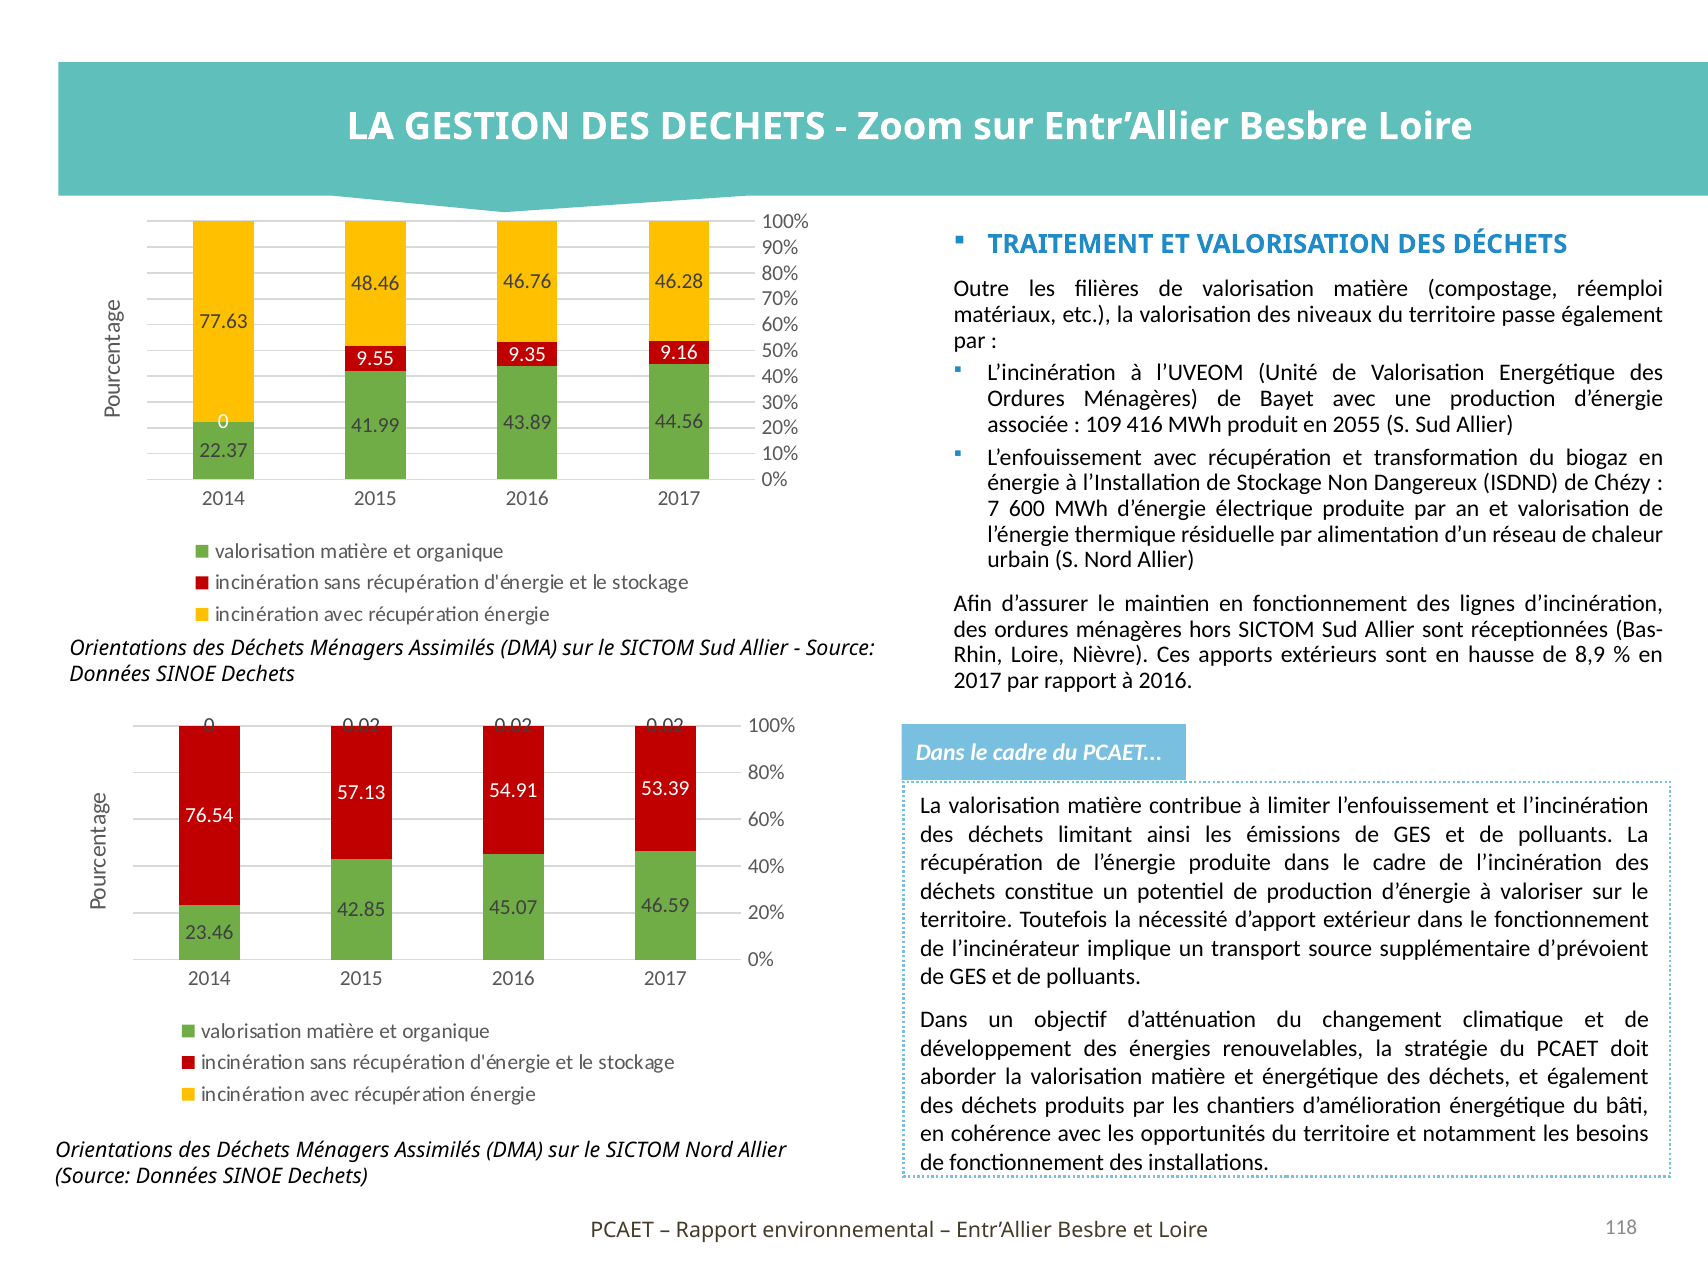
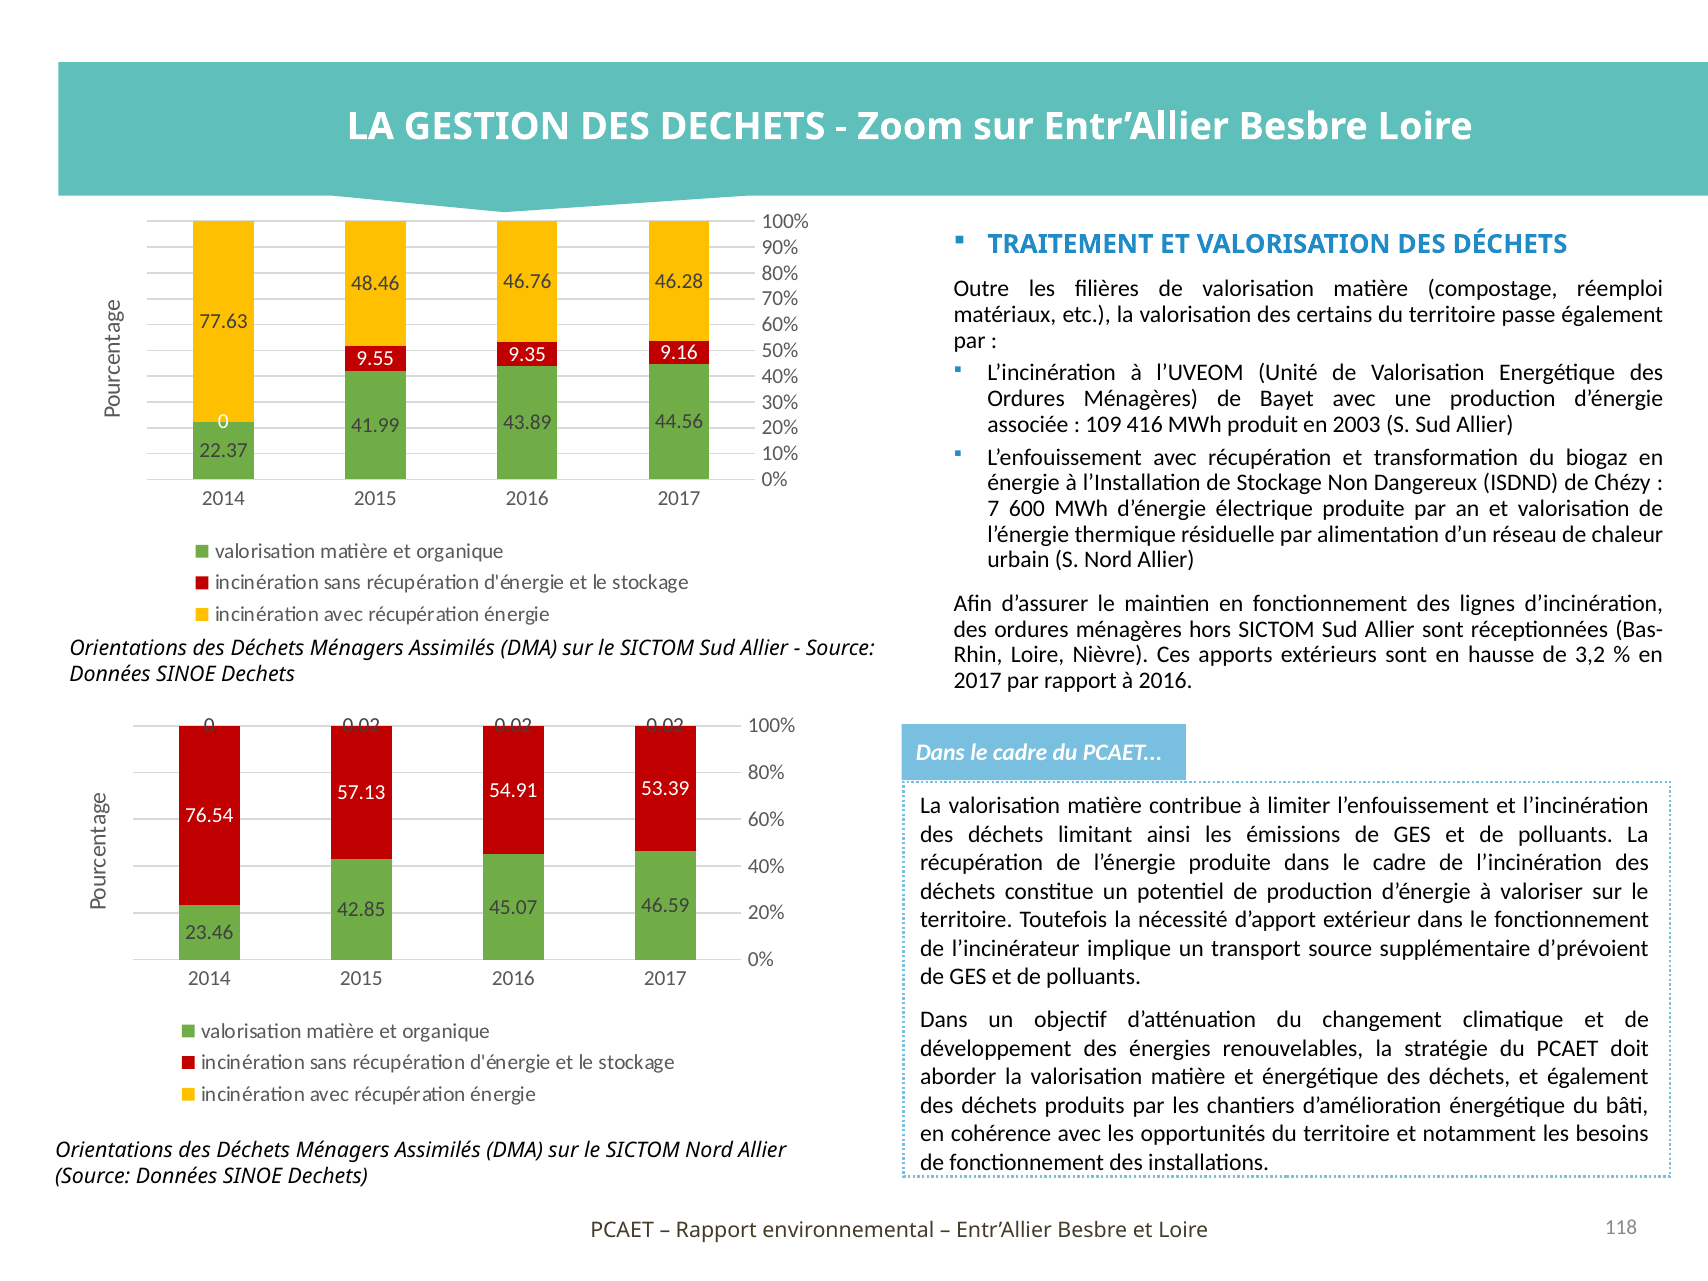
niveaux: niveaux -> certains (1334, 315)
2055: 2055 -> 2003 (1357, 424)
8,9: 8,9 -> 3,2 (1590, 655)
